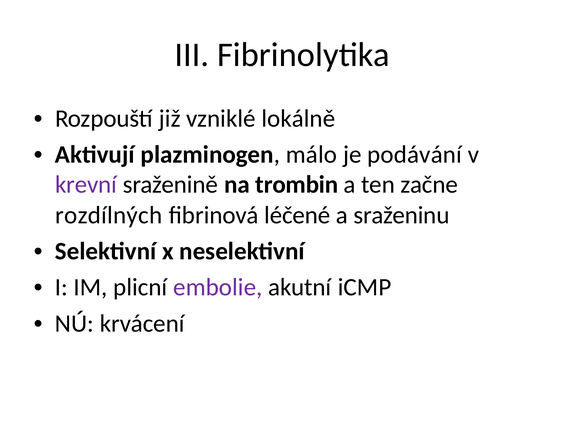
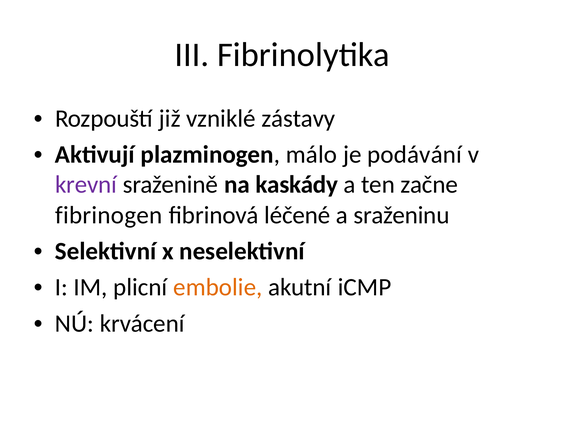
lokálně: lokálně -> zástavy (298, 118)
trombin: trombin -> kaskády (297, 185)
rozdílných: rozdílných -> fibrinogen (109, 215)
embolie colour: purple -> orange (218, 287)
